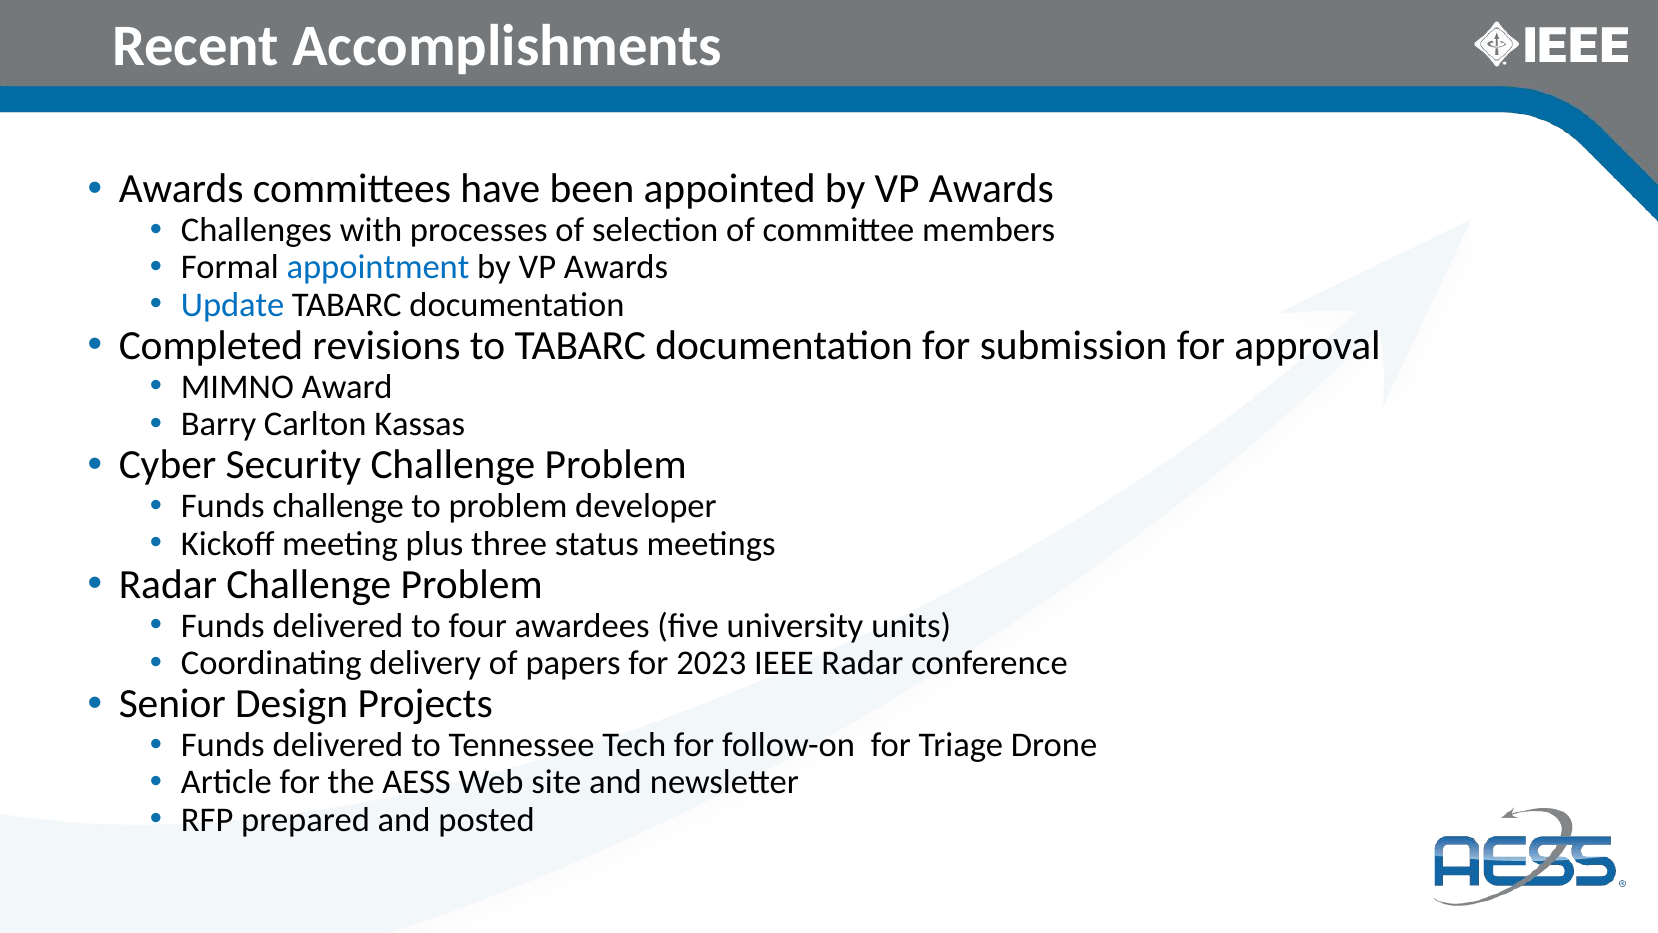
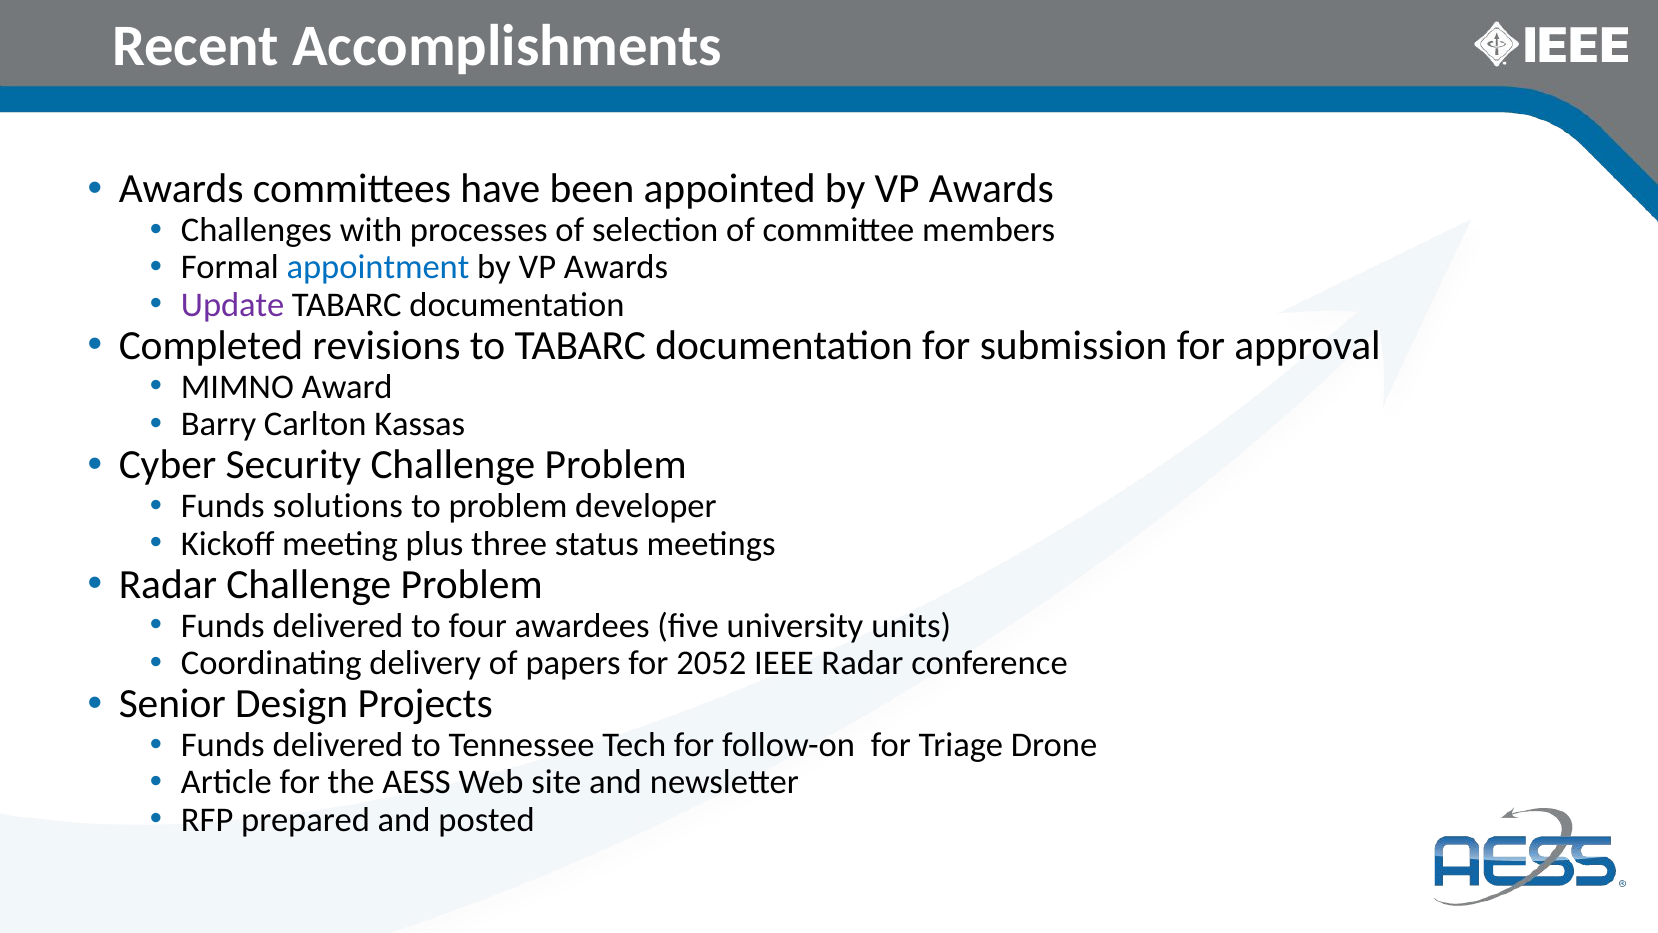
Update colour: blue -> purple (233, 305)
Funds challenge: challenge -> solutions (338, 506)
2023: 2023 -> 2052 (711, 663)
